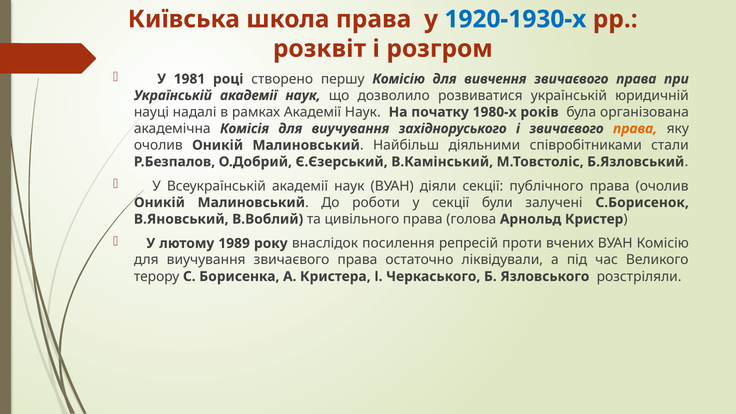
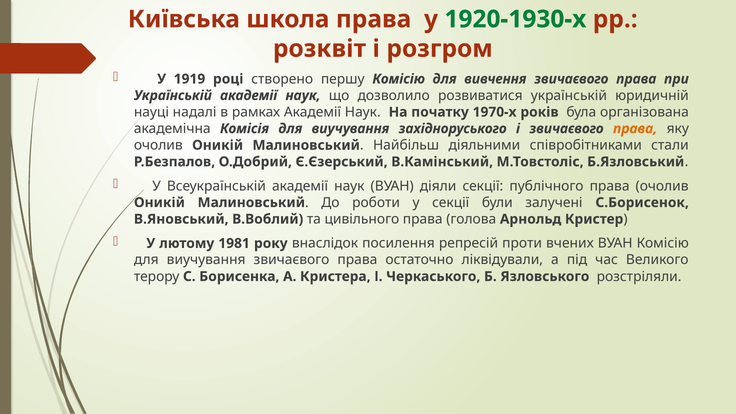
1920-1930-х colour: blue -> green (515, 19)
1981: 1981 -> 1919 (189, 79)
1980‑х: 1980‑х -> 1970‑х (495, 112)
1989: 1989 -> 1981 (234, 243)
